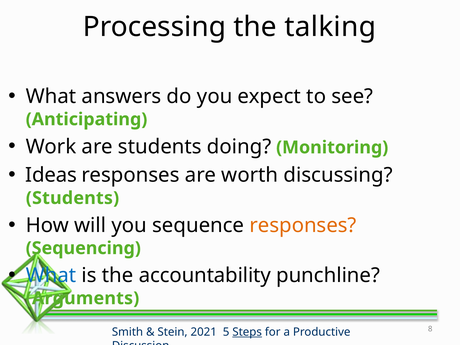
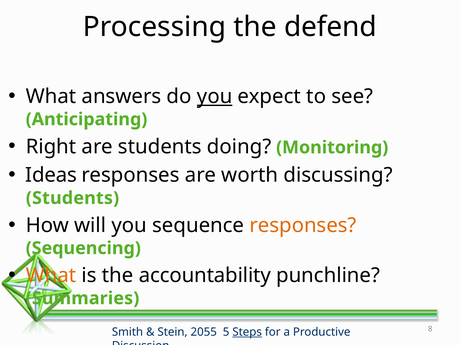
talking: talking -> defend (330, 27)
you underline: none -> present (215, 96)
Work: Work -> Right (51, 147)
What colour: blue -> orange (51, 275)
Arguments: Arguments -> Summaries (83, 298)
2021: 2021 -> 2055 (204, 332)
